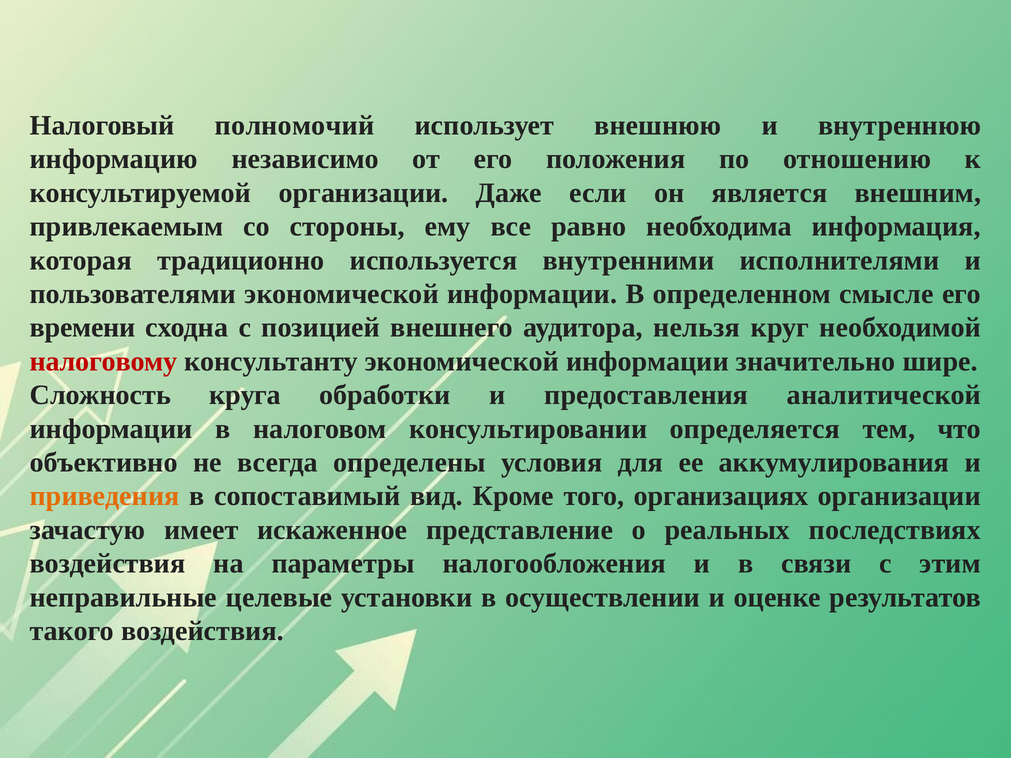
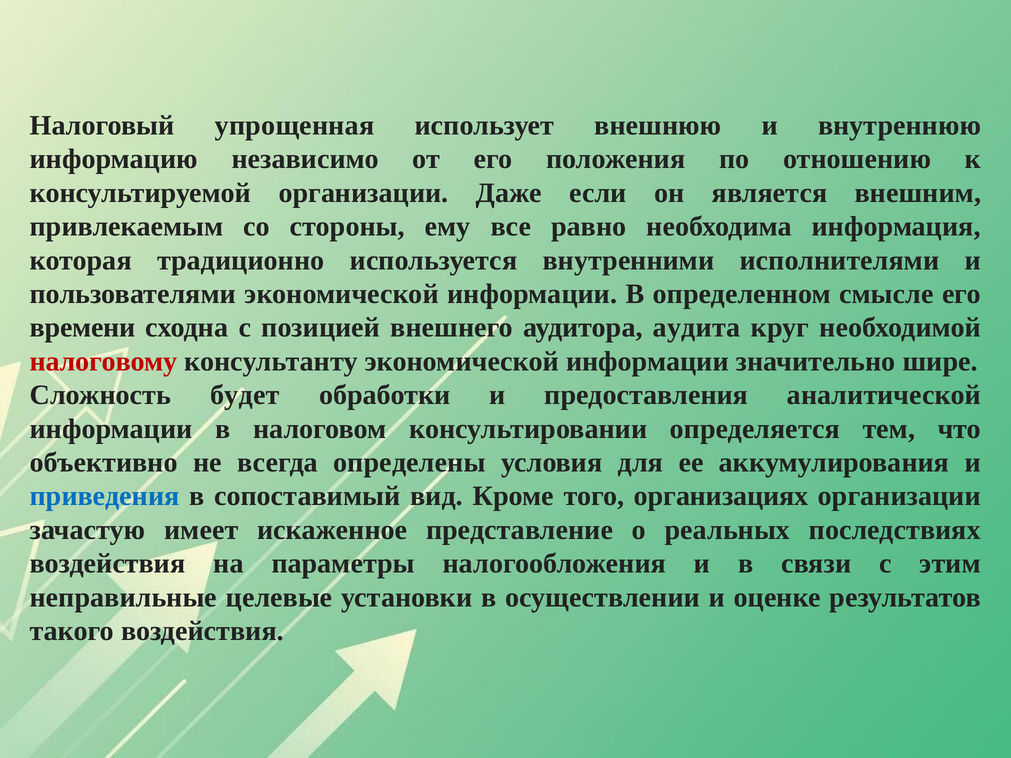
полномочий: полномочий -> упрощенная (295, 126)
нельзя: нельзя -> аудита (697, 328)
круга: круга -> будет (245, 395)
приведения colour: orange -> blue (105, 496)
